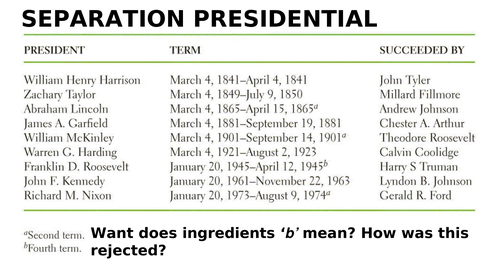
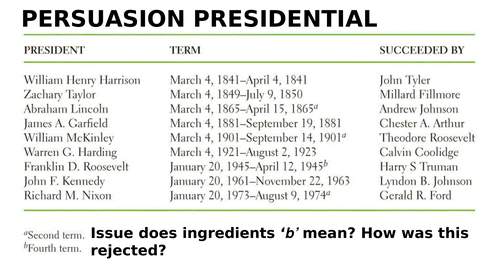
SEPARATION: SEPARATION -> PERSUASION (103, 19)
Want: Want -> Issue (112, 234)
